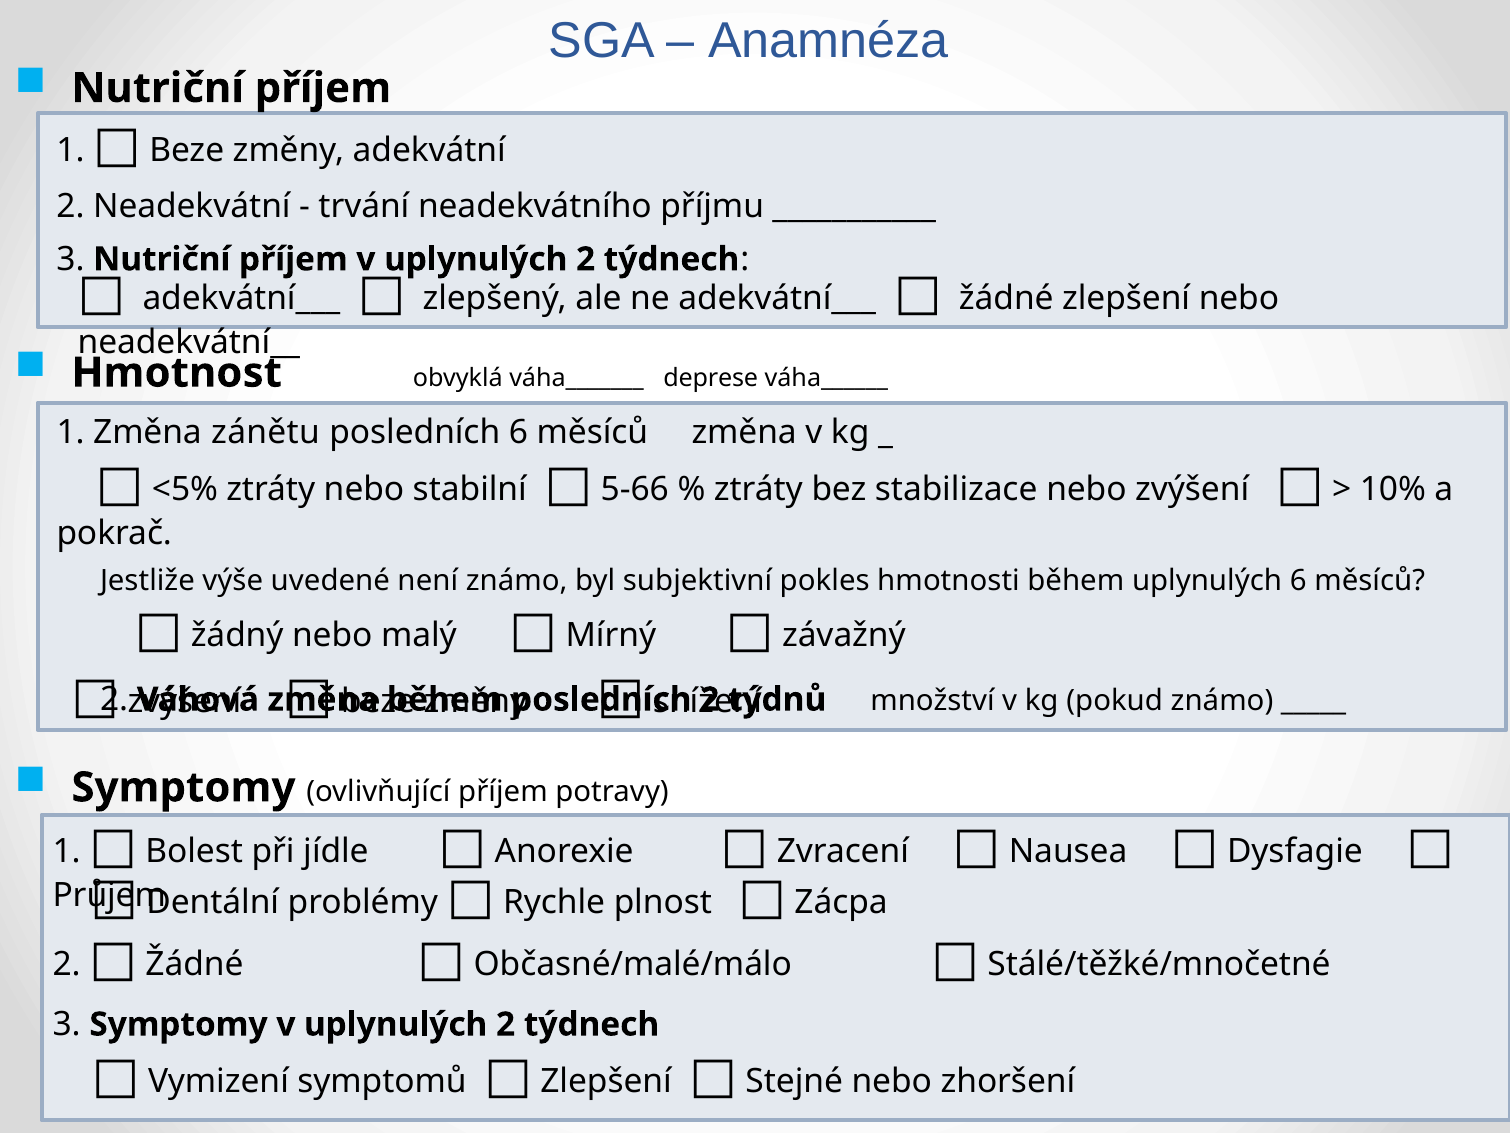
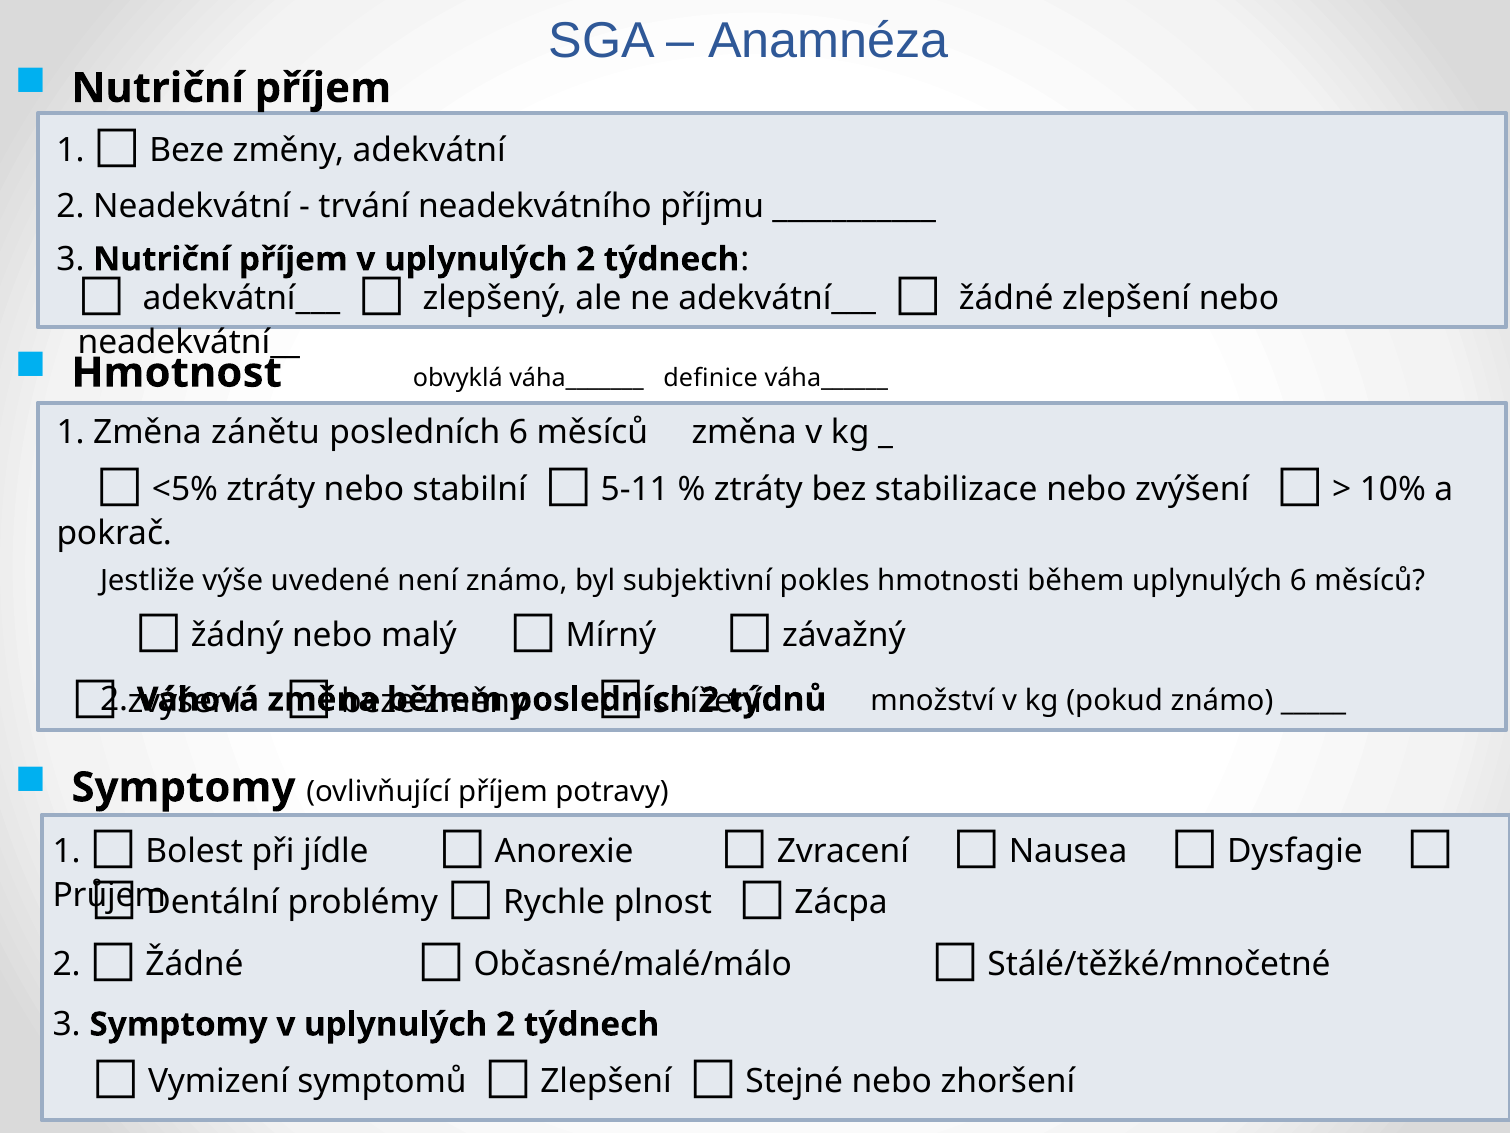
deprese: deprese -> definice (711, 378)
5-66: 5-66 -> 5-11 (635, 490)
